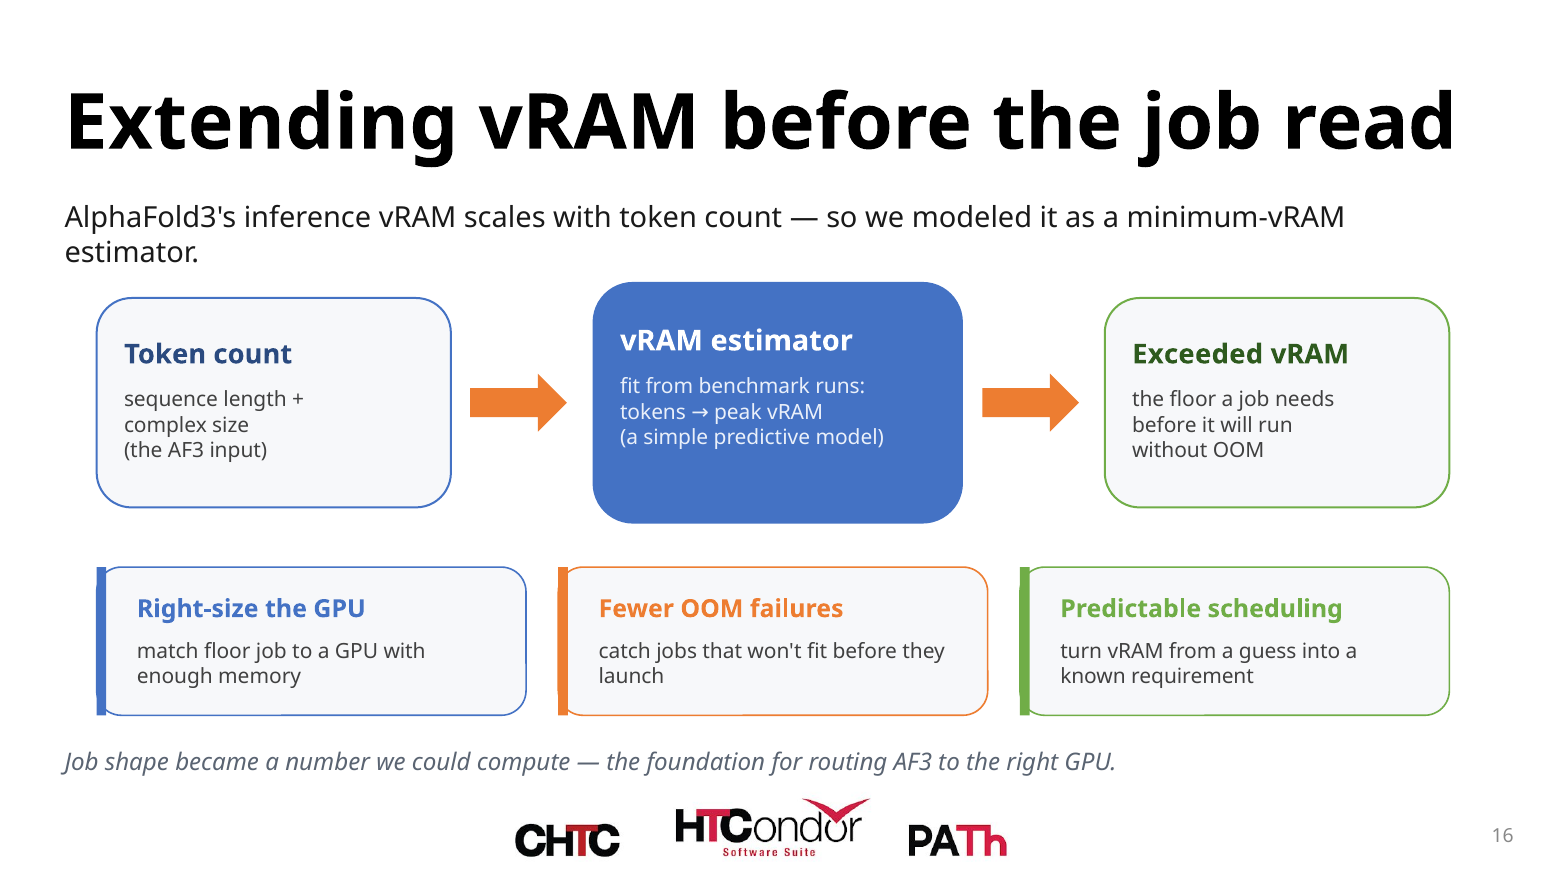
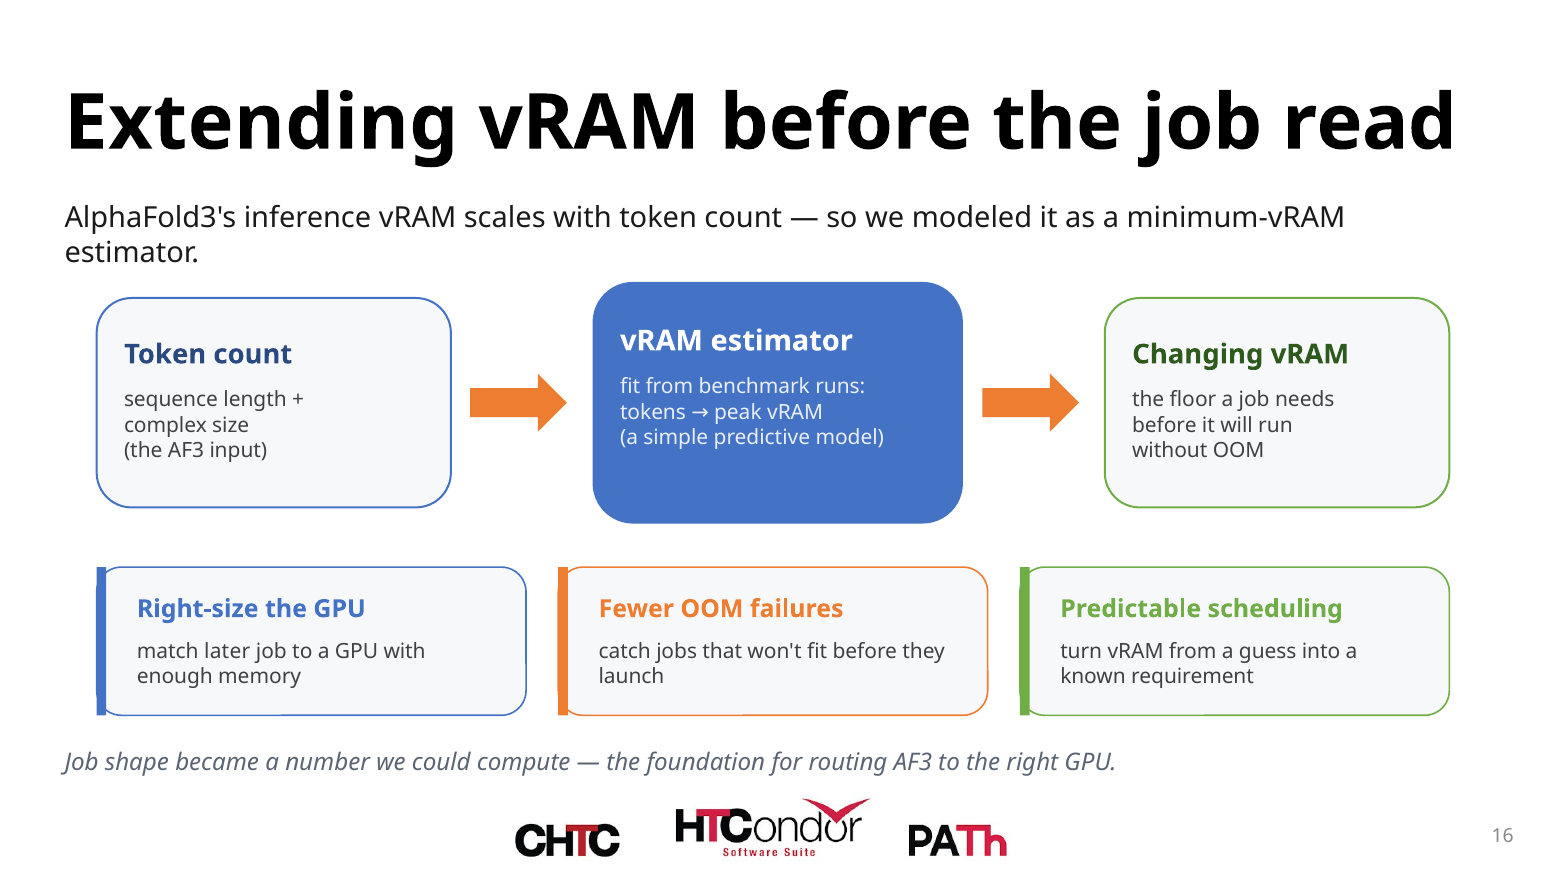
Exceeded: Exceeded -> Changing (1198, 354)
match floor: floor -> later (227, 651)
